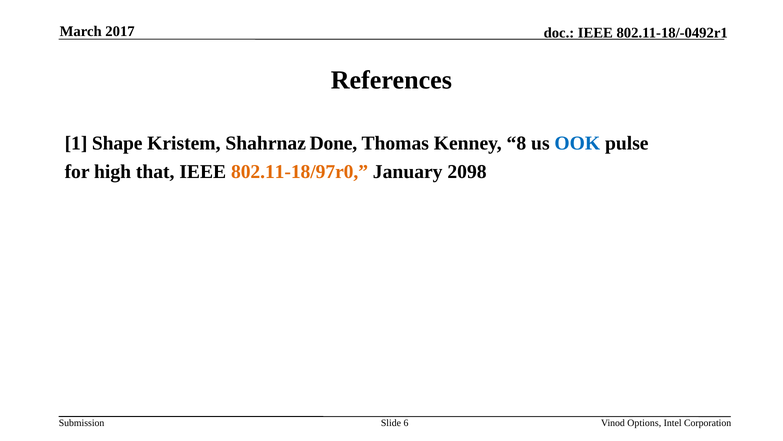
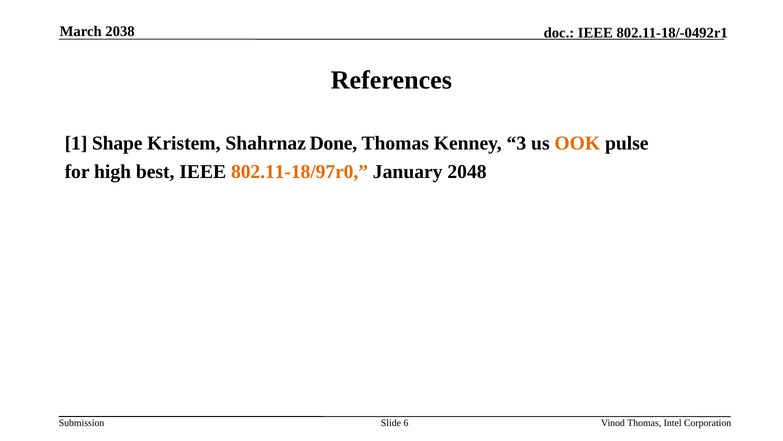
2017: 2017 -> 2038 (120, 31)
8: 8 -> 3 (516, 143)
OOK colour: blue -> orange (577, 143)
that: that -> best (155, 172)
2098: 2098 -> 2048 (467, 172)
Vinod Options: Options -> Thomas (644, 422)
